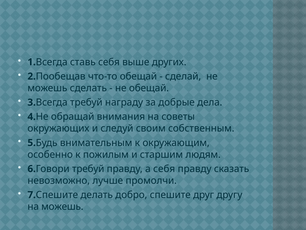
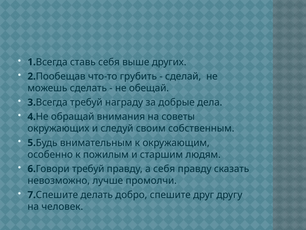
что-то обещай: обещай -> грубить (138, 76)
на можешь: можешь -> человек (62, 206)
